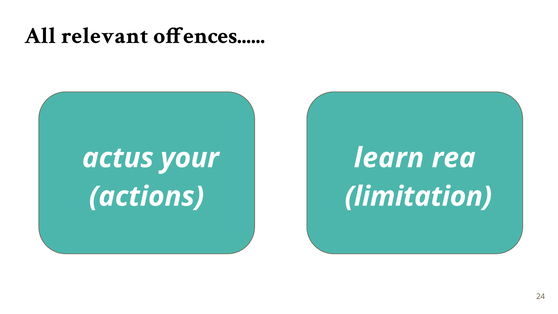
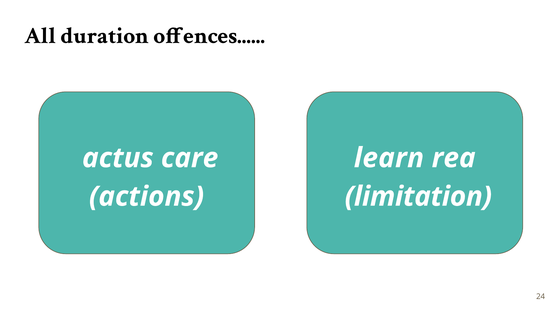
relevant: relevant -> duration (105, 36)
your: your -> care (190, 158)
